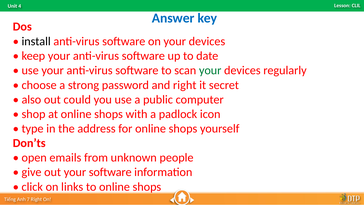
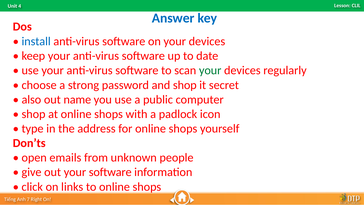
install colour: black -> blue (36, 41)
and right: right -> shop (185, 85)
could: could -> name (77, 99)
